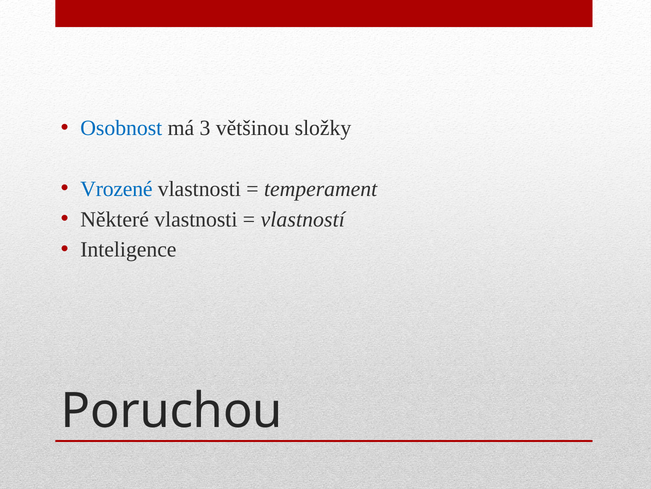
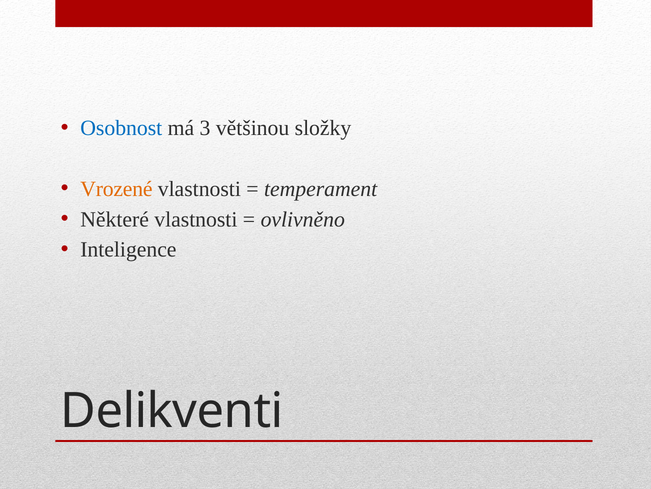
Vrozené colour: blue -> orange (116, 189)
vlastností: vlastností -> ovlivněno (303, 219)
Poruchou: Poruchou -> Delikventi (172, 410)
